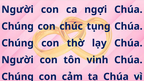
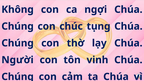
Người: Người -> Không (18, 10)
